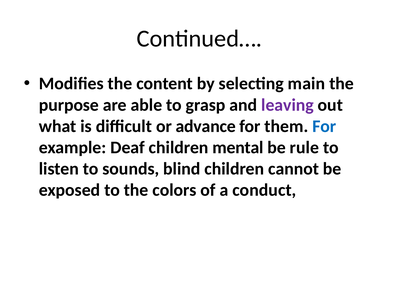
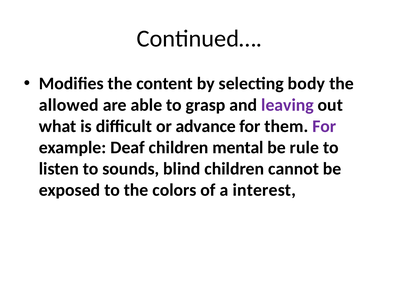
main: main -> body (306, 84)
purpose: purpose -> allowed (69, 105)
For colour: blue -> purple (324, 126)
conduct: conduct -> interest (264, 190)
